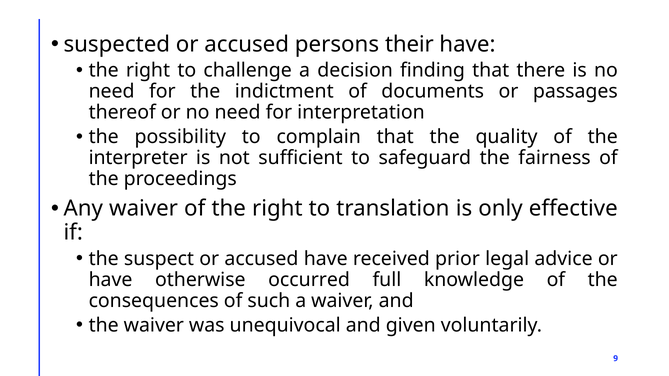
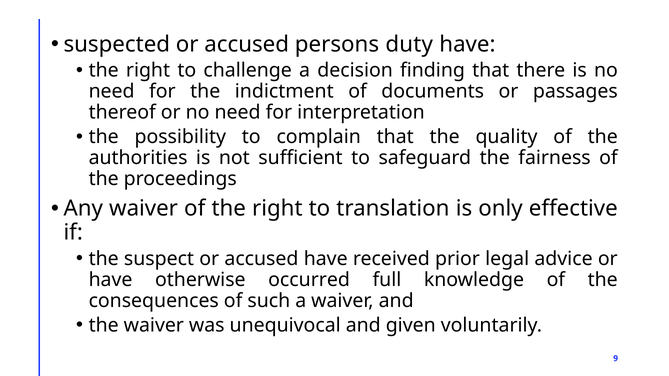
their: their -> duty (409, 44)
interpreter: interpreter -> authorities (138, 158)
